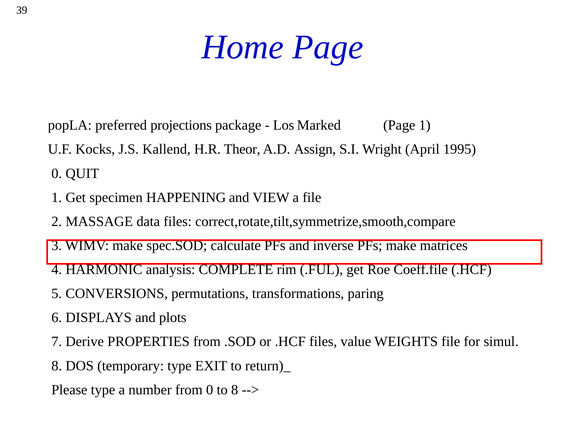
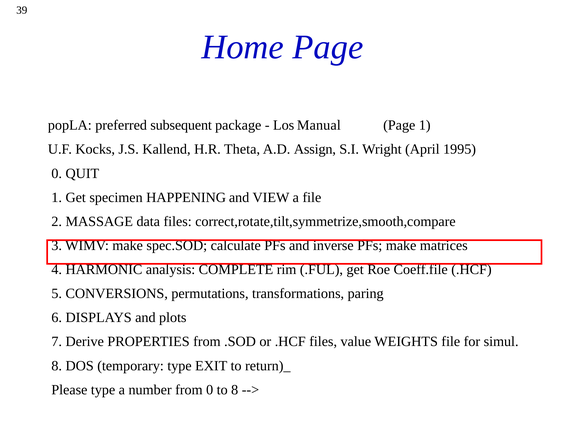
projections: projections -> subsequent (181, 125)
Marked: Marked -> Manual (319, 125)
Theor: Theor -> Theta (242, 149)
